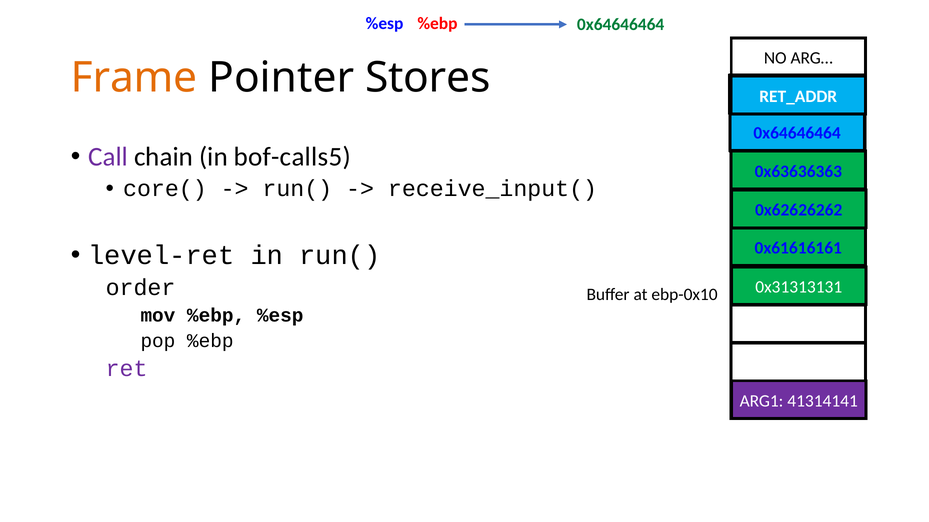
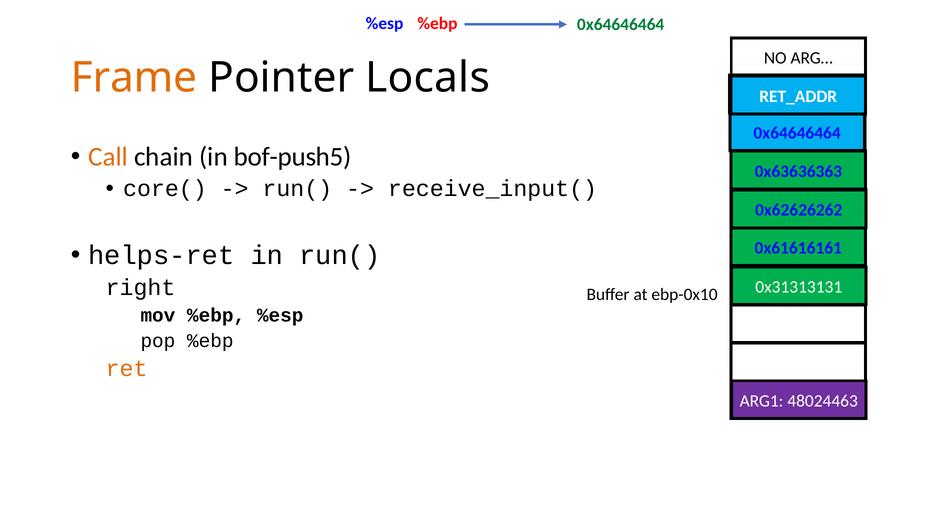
Stores: Stores -> Locals (428, 78)
Call colour: purple -> orange (108, 157)
bof-calls5: bof-calls5 -> bof-push5 (293, 157)
level-ret: level-ret -> helps-ret (161, 256)
order: order -> right (141, 288)
ret colour: purple -> orange (127, 369)
41314141: 41314141 -> 48024463 (823, 401)
